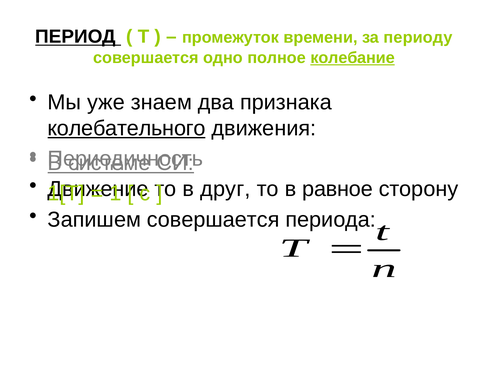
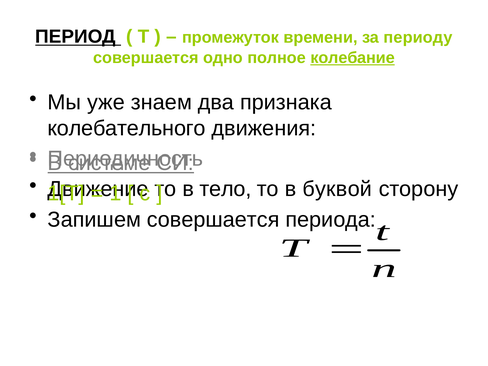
колебательного underline: present -> none (127, 128)
друг: друг -> тело (226, 189)
равное: равное -> буквой (337, 189)
